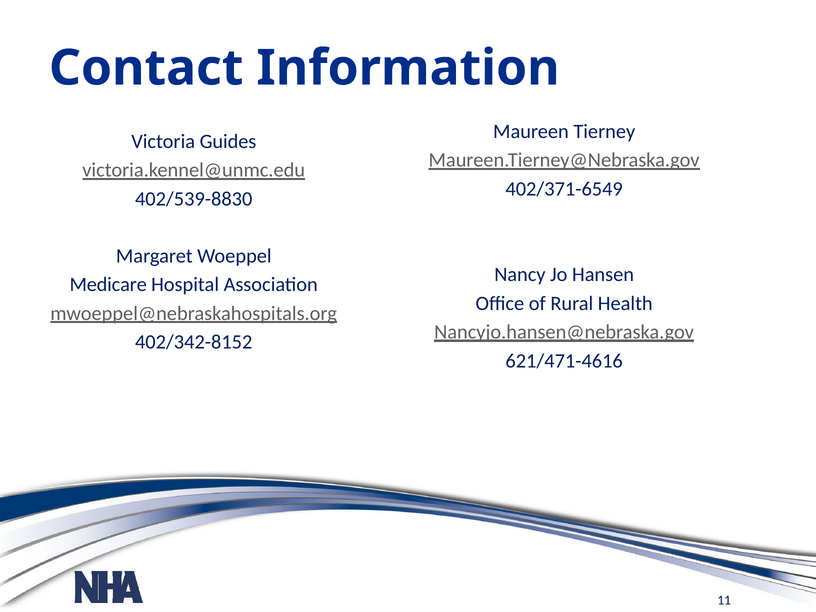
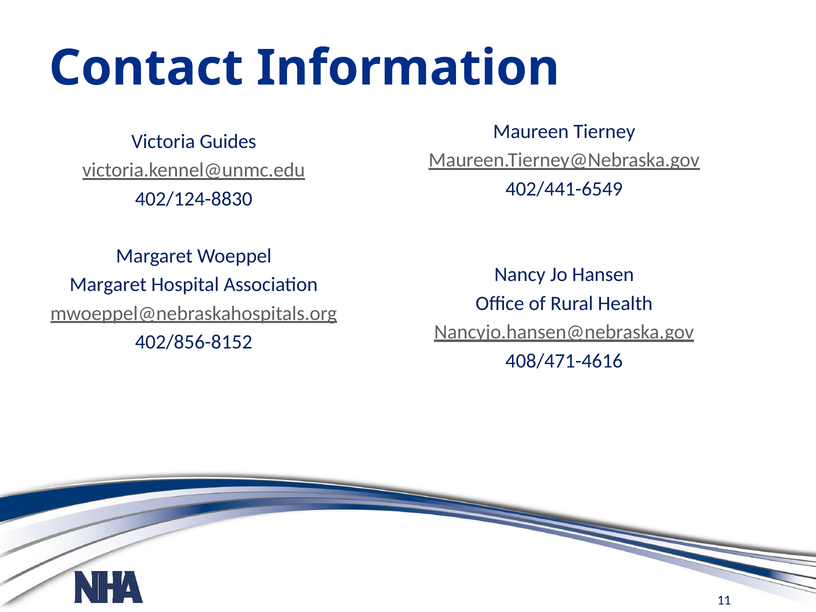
402/371-6549: 402/371-6549 -> 402/441-6549 (564, 189)
402/539-8830: 402/539-8830 -> 402/124-8830 (194, 199)
Medicare: Medicare -> Margaret (108, 285)
402/342-8152: 402/342-8152 -> 402/856-8152 (194, 342)
621/471-4616: 621/471-4616 -> 408/471-4616 (564, 361)
